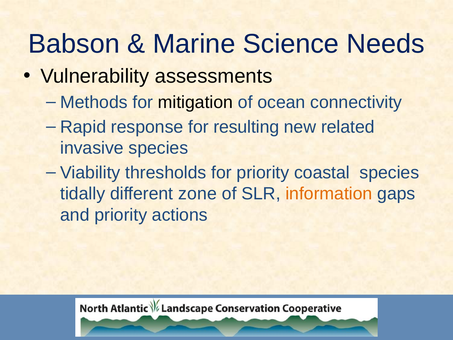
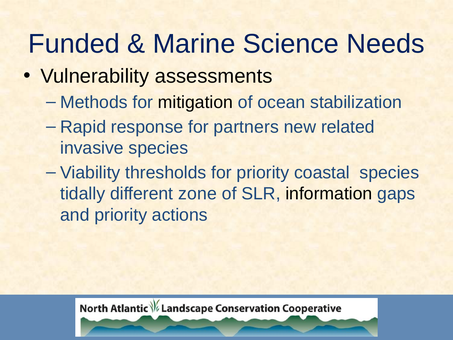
Babson: Babson -> Funded (74, 44)
connectivity: connectivity -> stabilization (356, 102)
resulting: resulting -> partners (246, 127)
information colour: orange -> black (329, 194)
